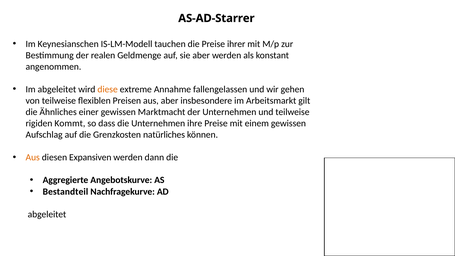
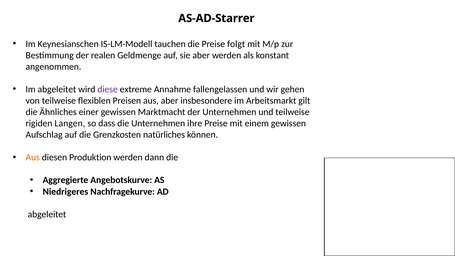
ihrer: ihrer -> folgt (236, 44)
diese colour: orange -> purple (108, 89)
Kommt: Kommt -> Langen (70, 123)
Expansiven: Expansiven -> Produktion (90, 157)
Bestandteil: Bestandteil -> Niedrigeres (65, 191)
